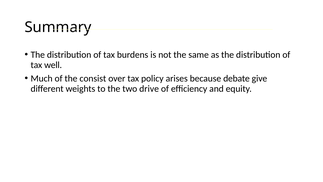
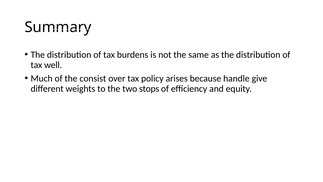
debate: debate -> handle (236, 78)
drive: drive -> stops (149, 89)
